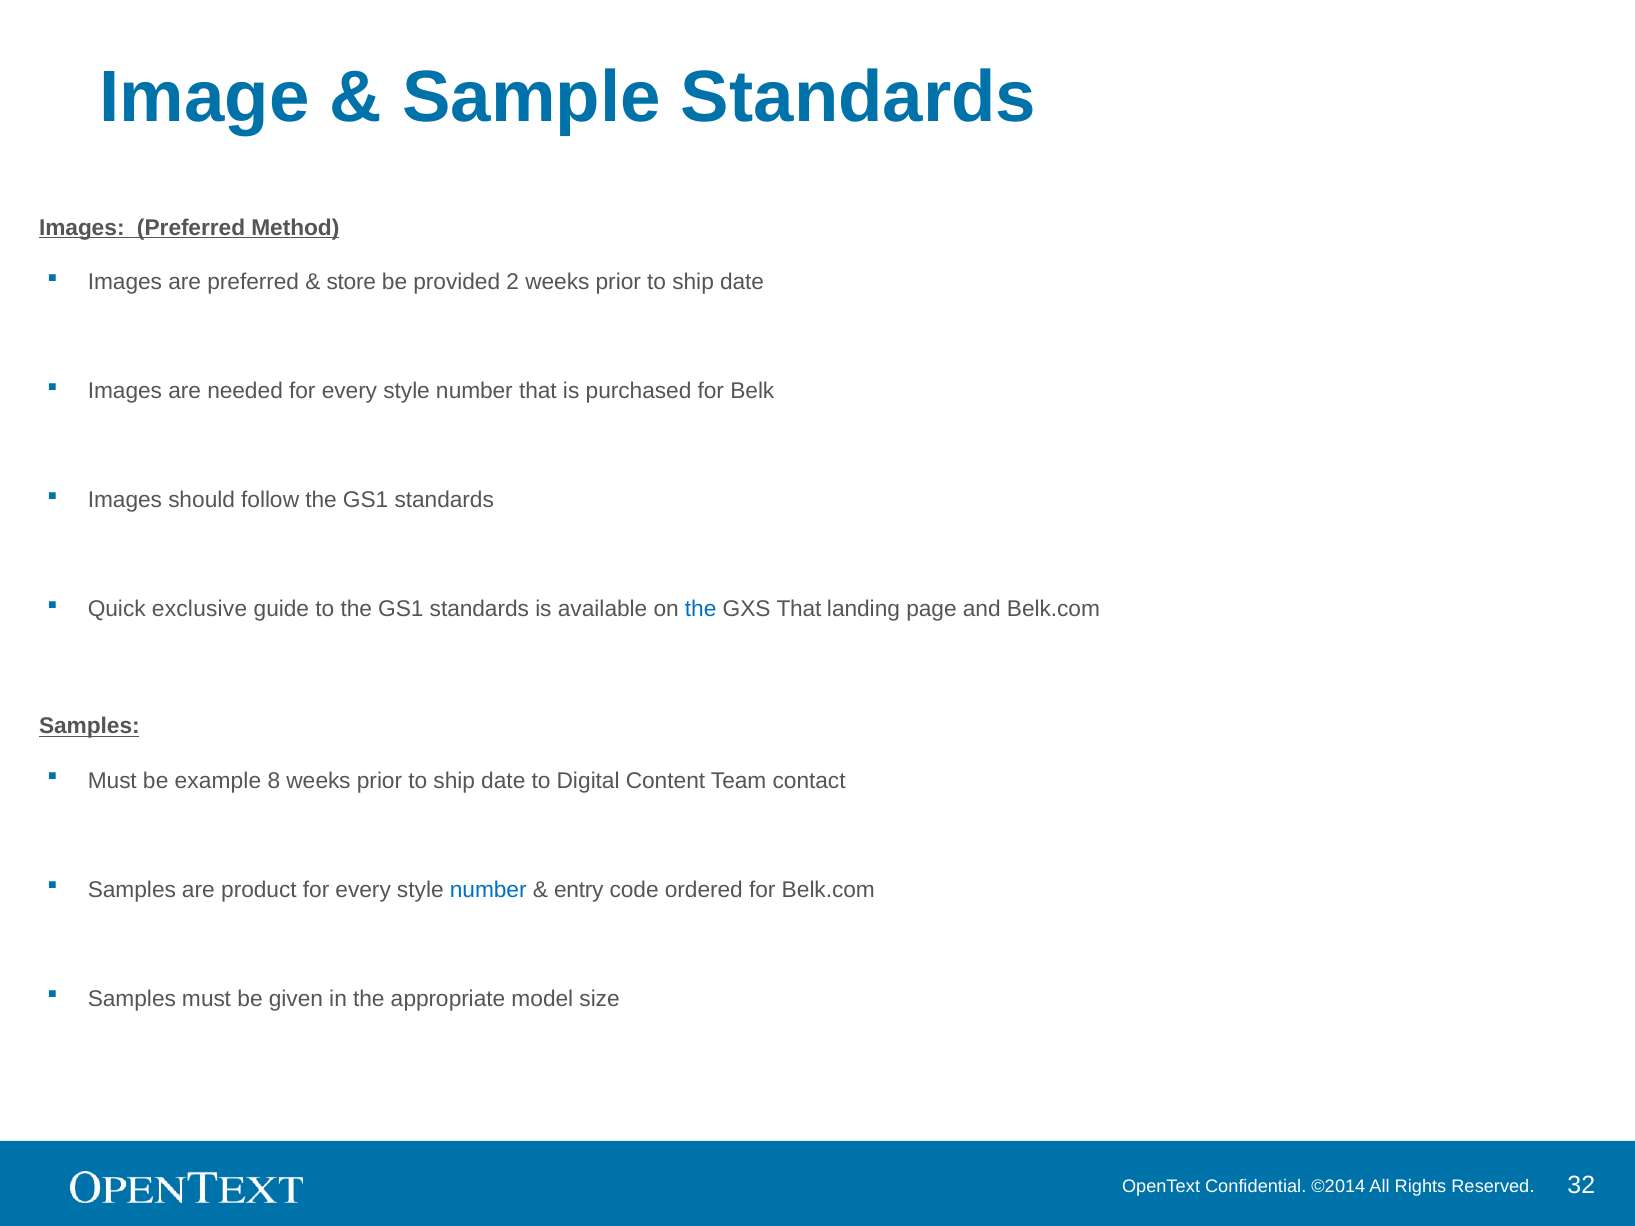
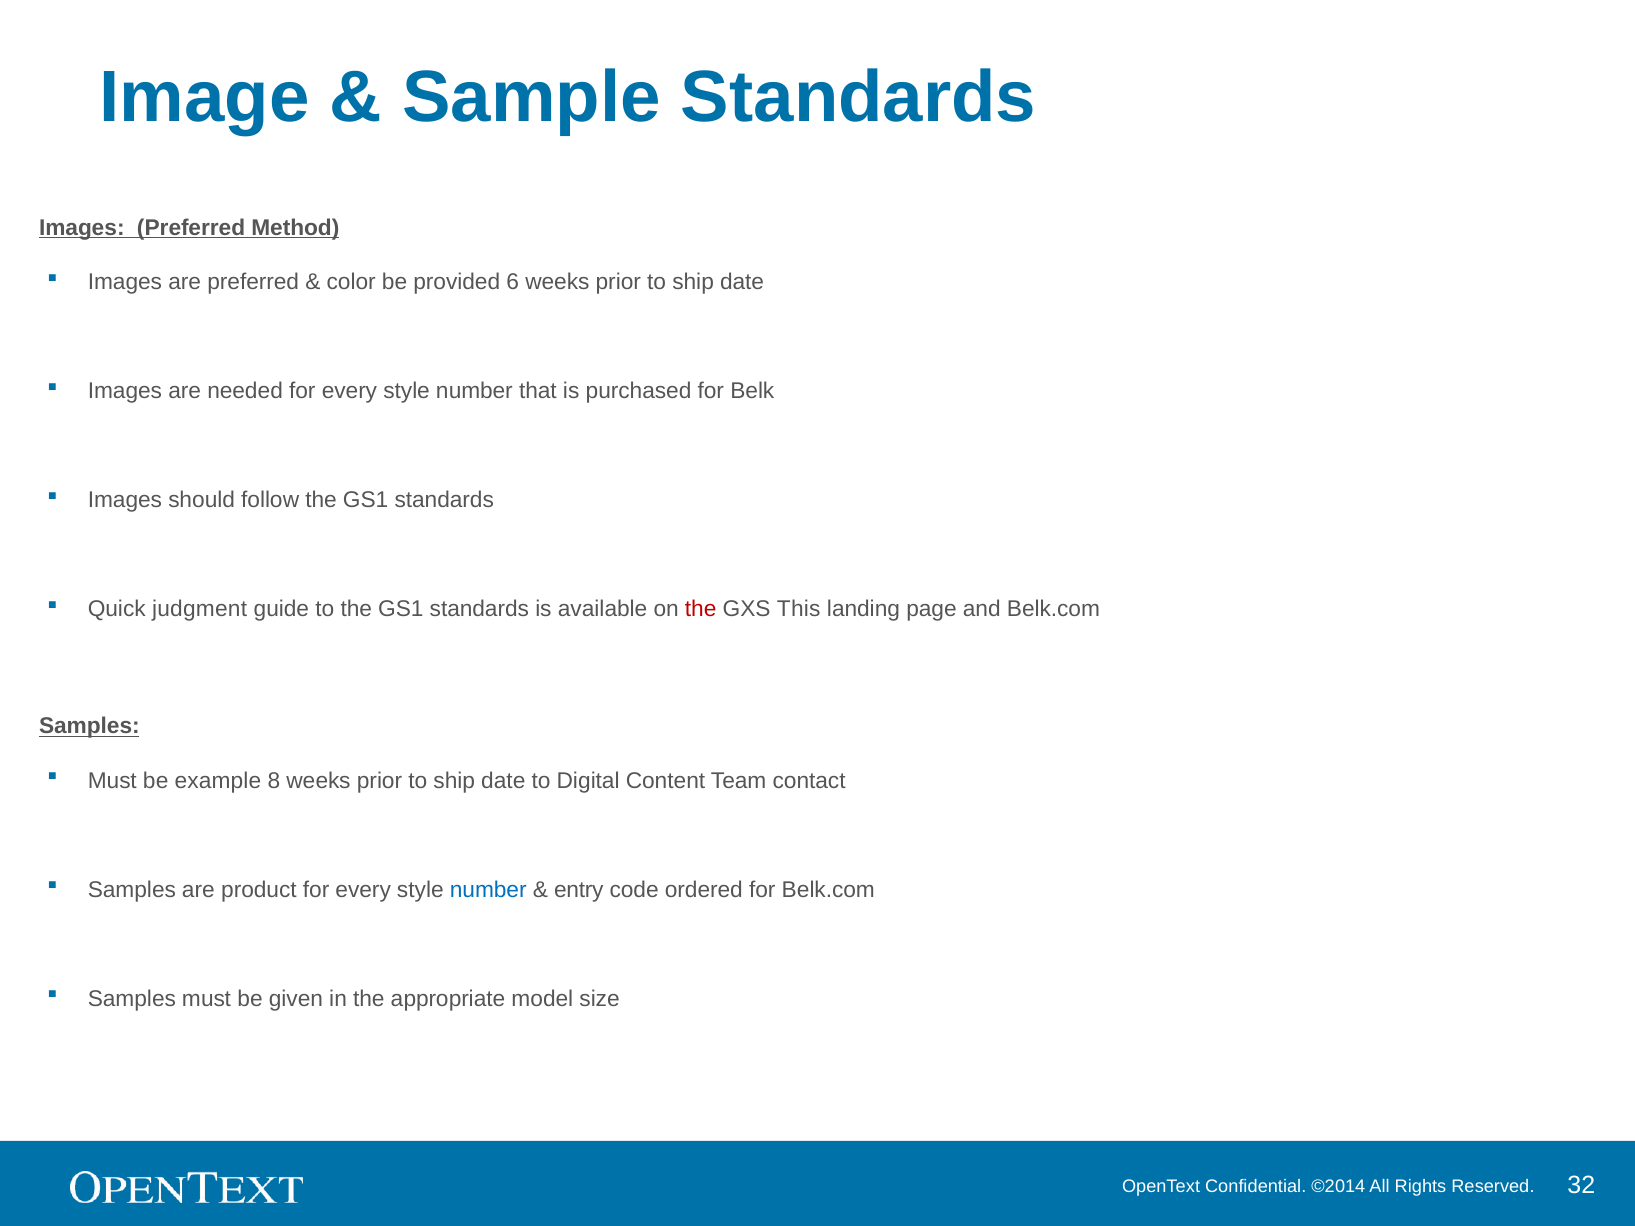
store: store -> color (351, 282)
2: 2 -> 6 (513, 282)
exclusive: exclusive -> judgment (200, 609)
the colour: blue -> red (701, 609)
GXS That: That -> This (799, 609)
